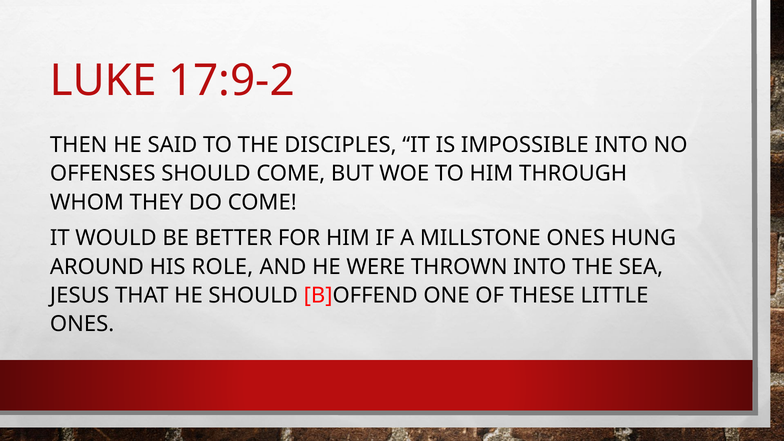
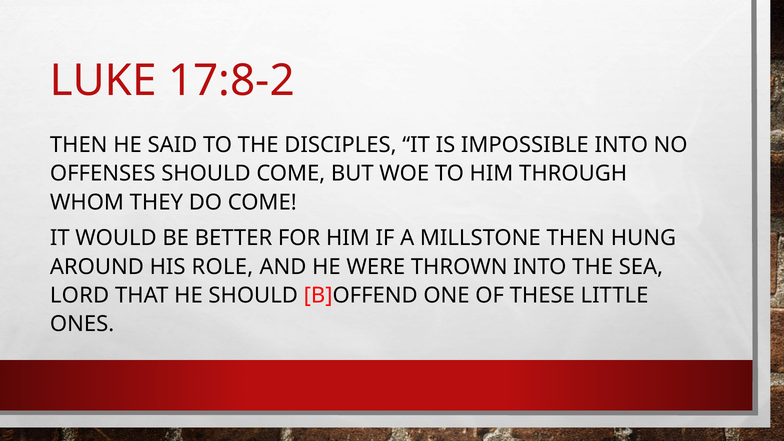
17:9-2: 17:9-2 -> 17:8-2 (231, 81)
MILLSTONE ONES: ONES -> THEN (576, 238)
JESUS: JESUS -> LORD (80, 295)
